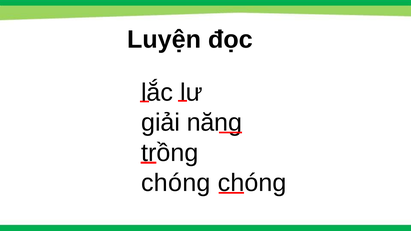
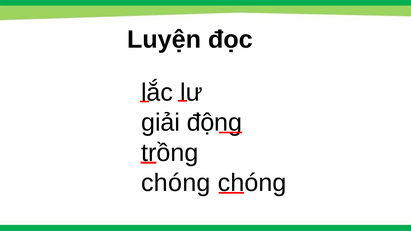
năng: năng -> động (214, 123)
